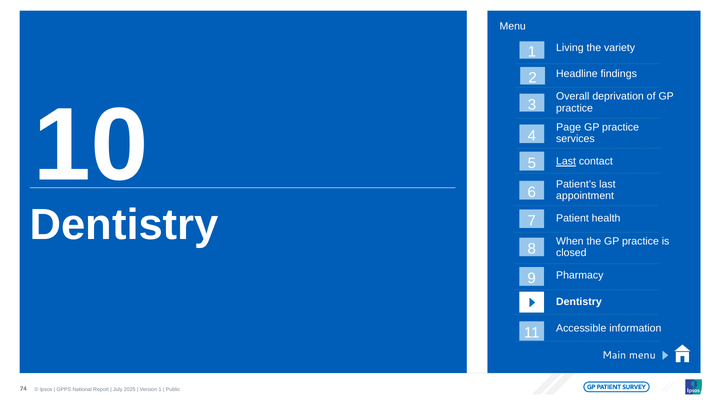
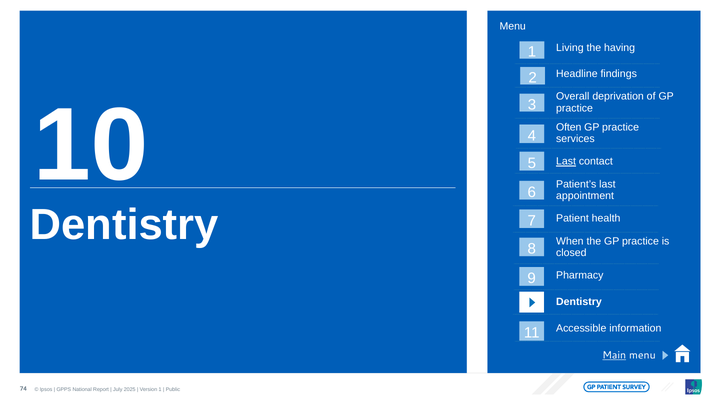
variety: variety -> having (620, 48)
Page: Page -> Often (569, 127)
Main underline: none -> present (614, 356)
